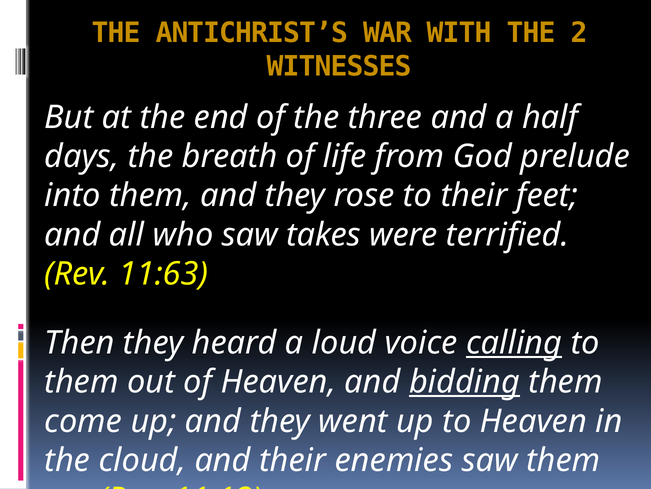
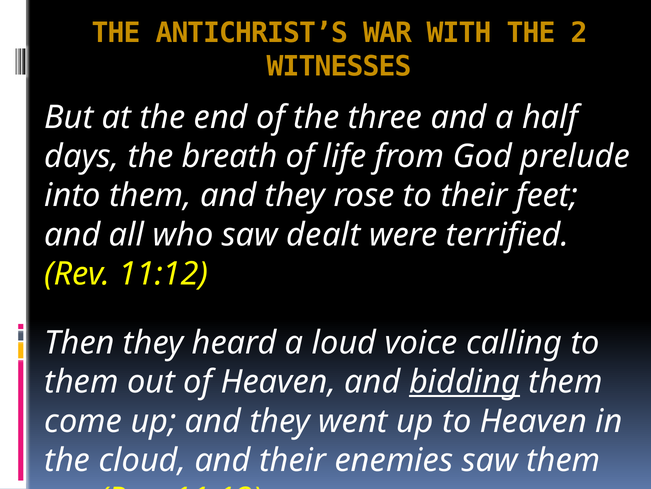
takes: takes -> dealt (323, 234)
11:63: 11:63 -> 11:12 (163, 273)
calling underline: present -> none (514, 343)
